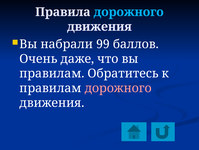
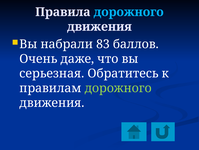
99: 99 -> 83 (103, 44)
правилам: правилам -> серьезная (52, 73)
дорожного colour: pink -> light green (118, 88)
